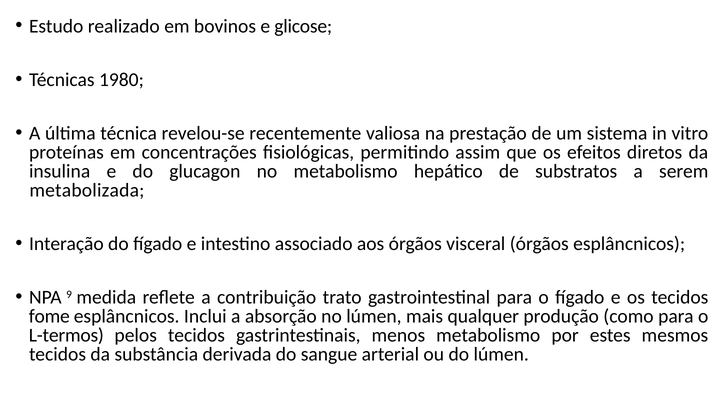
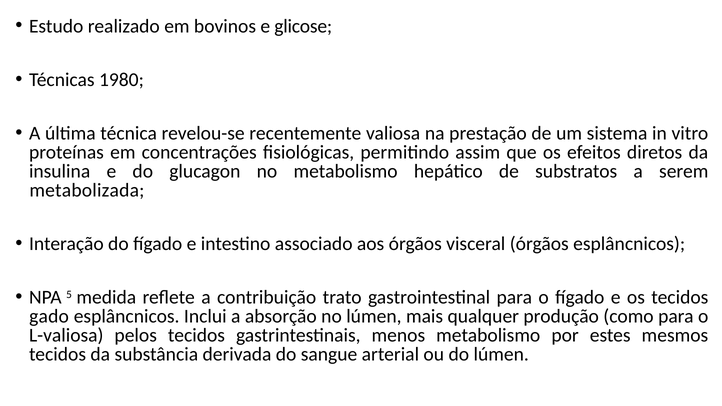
9: 9 -> 5 (69, 295)
fome: fome -> gado (49, 317)
L-termos: L-termos -> L-valiosa (66, 336)
